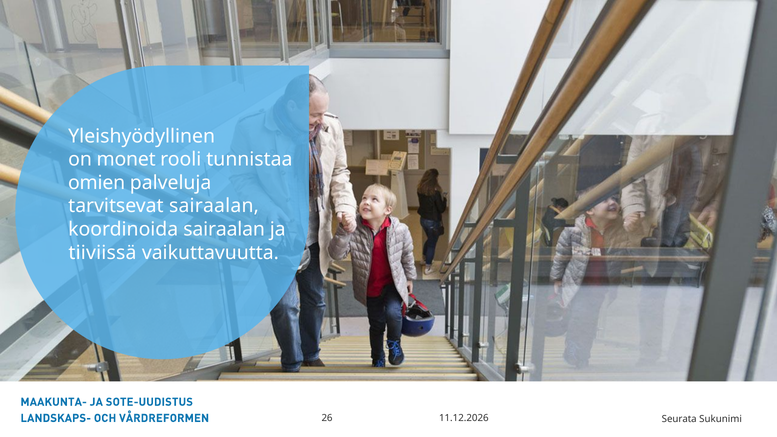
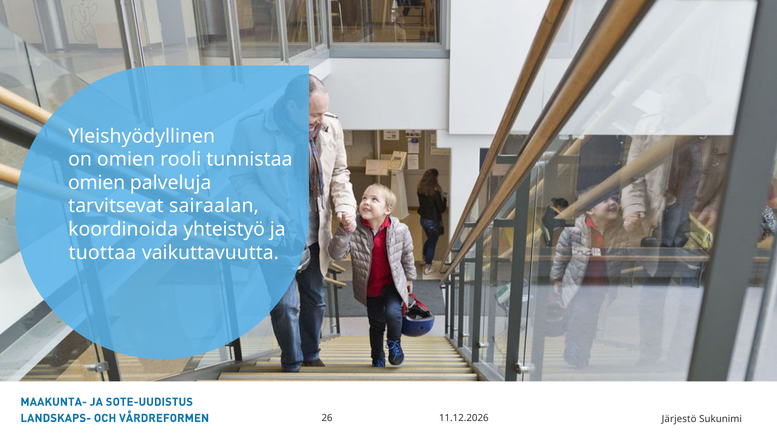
on monet: monet -> omien (126, 159)
koordinoida sairaalan: sairaalan -> yhteistyö (224, 229)
tiiviissä: tiiviissä -> tuottaa (102, 253)
Seurata: Seurata -> Järjestö (679, 419)
